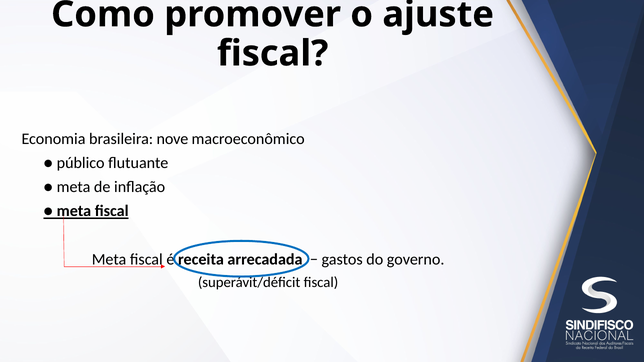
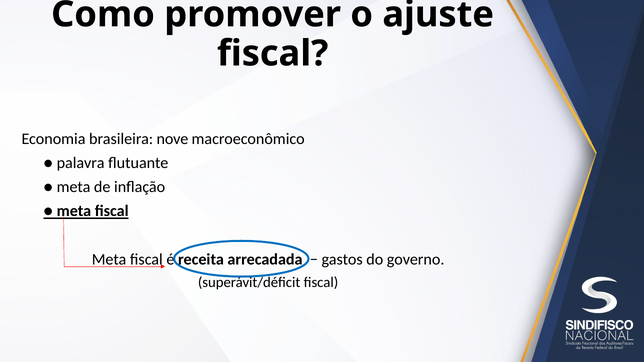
público: público -> palavra (81, 163)
